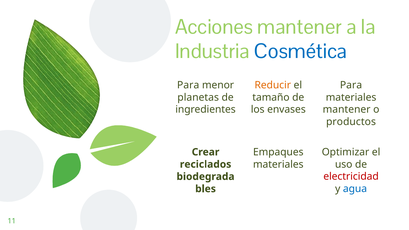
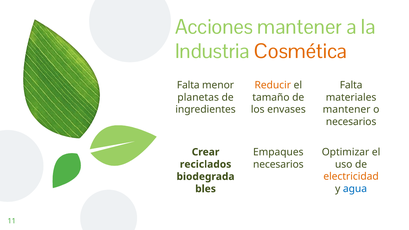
Cosmética colour: blue -> orange (300, 51)
Para: Para -> Falta (188, 85)
Para: Para -> Falta (351, 85)
productos: productos -> necesarios (351, 122)
materiales: materiales -> necesarios (278, 164)
electricidad colour: red -> orange (351, 177)
